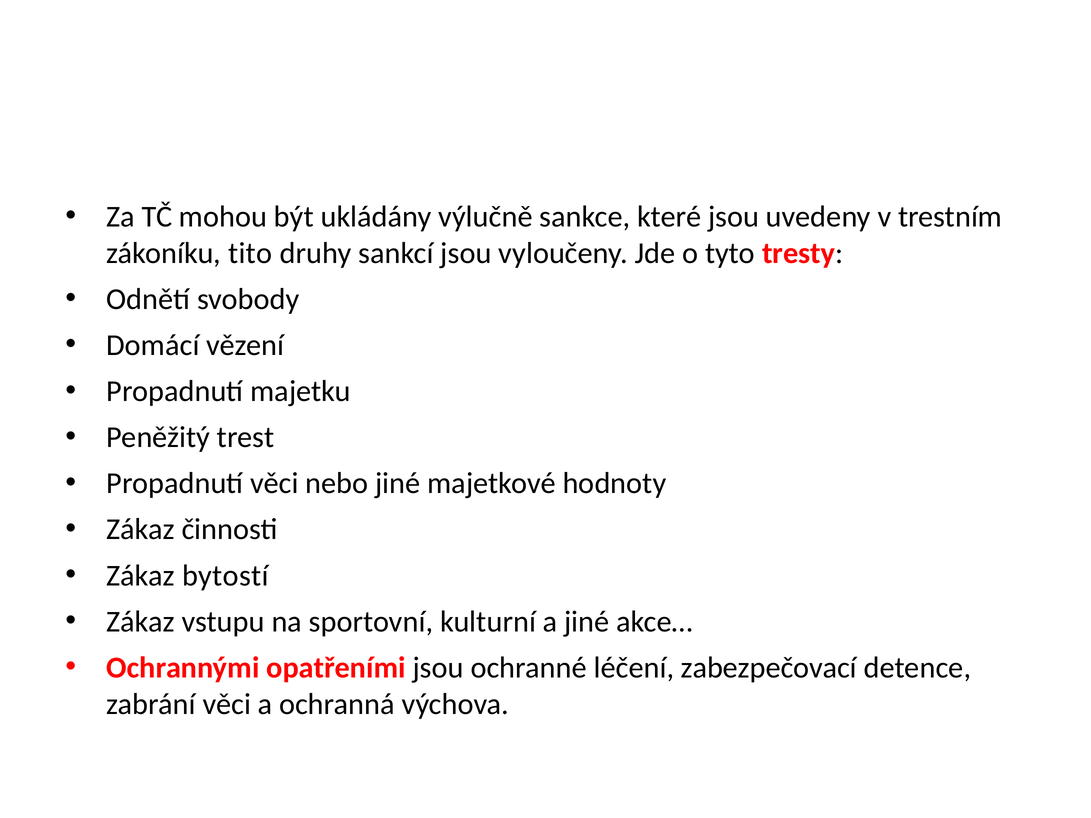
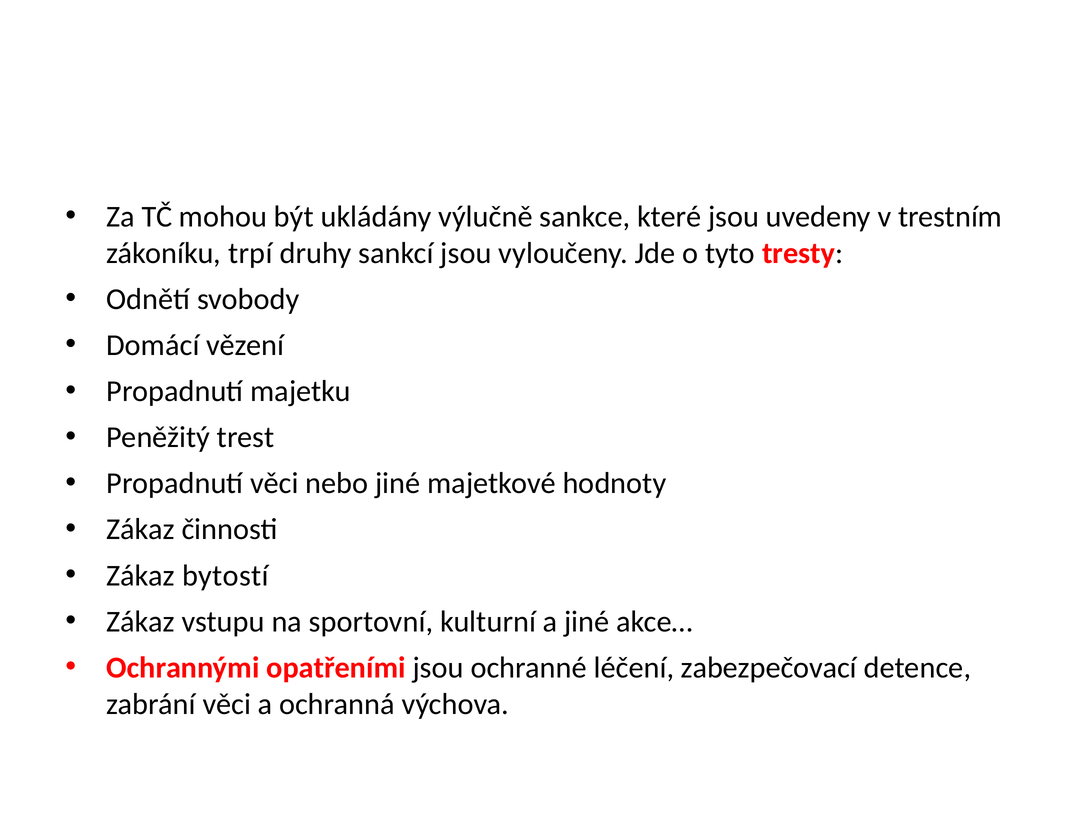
tito: tito -> trpí (250, 253)
